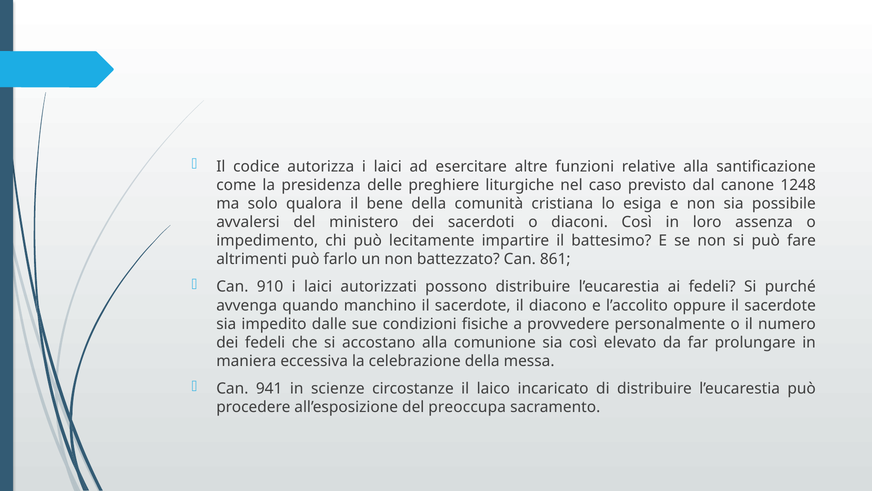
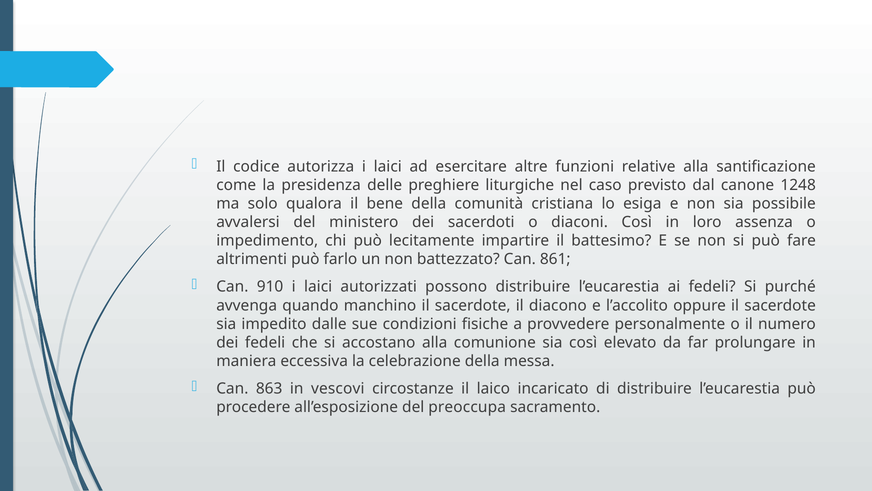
941: 941 -> 863 (269, 388)
scienze: scienze -> vescovi (338, 388)
